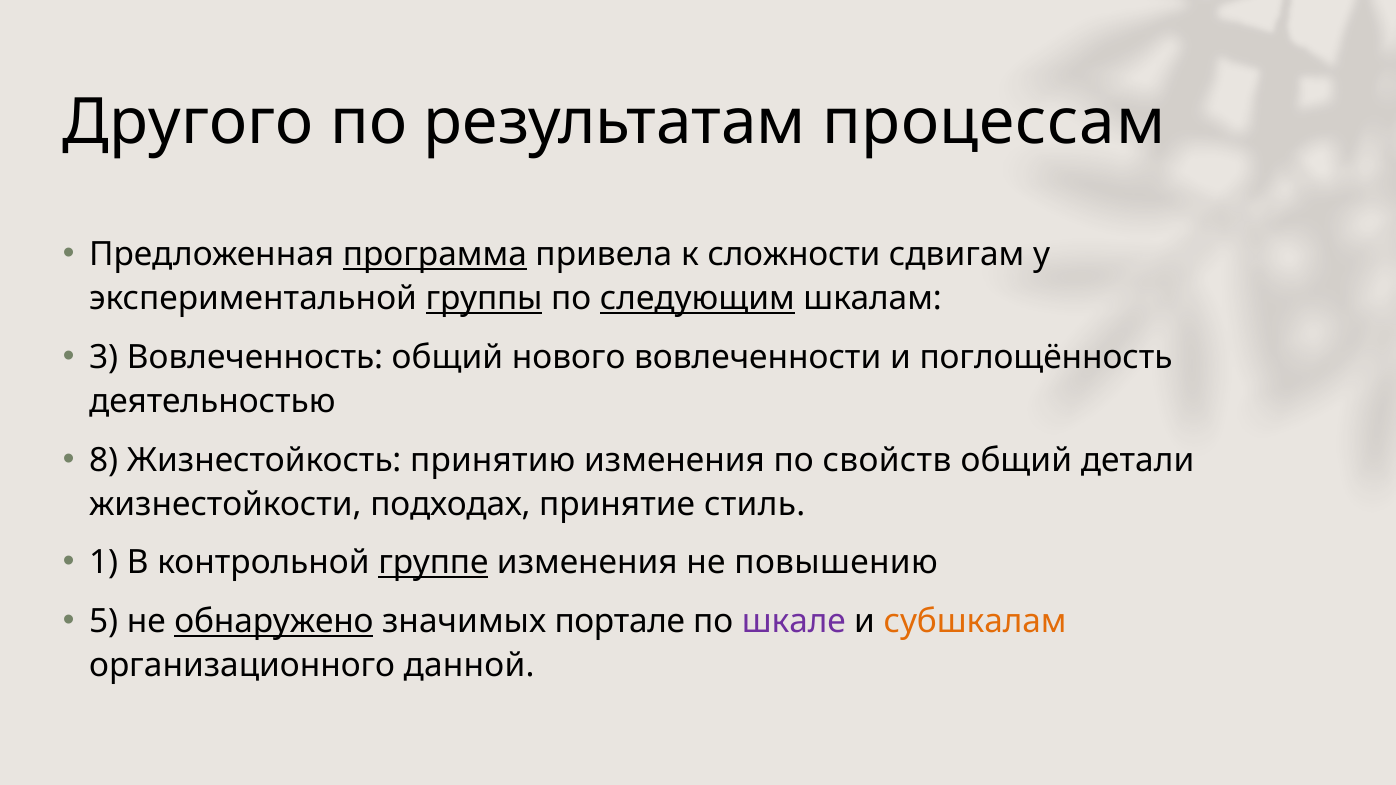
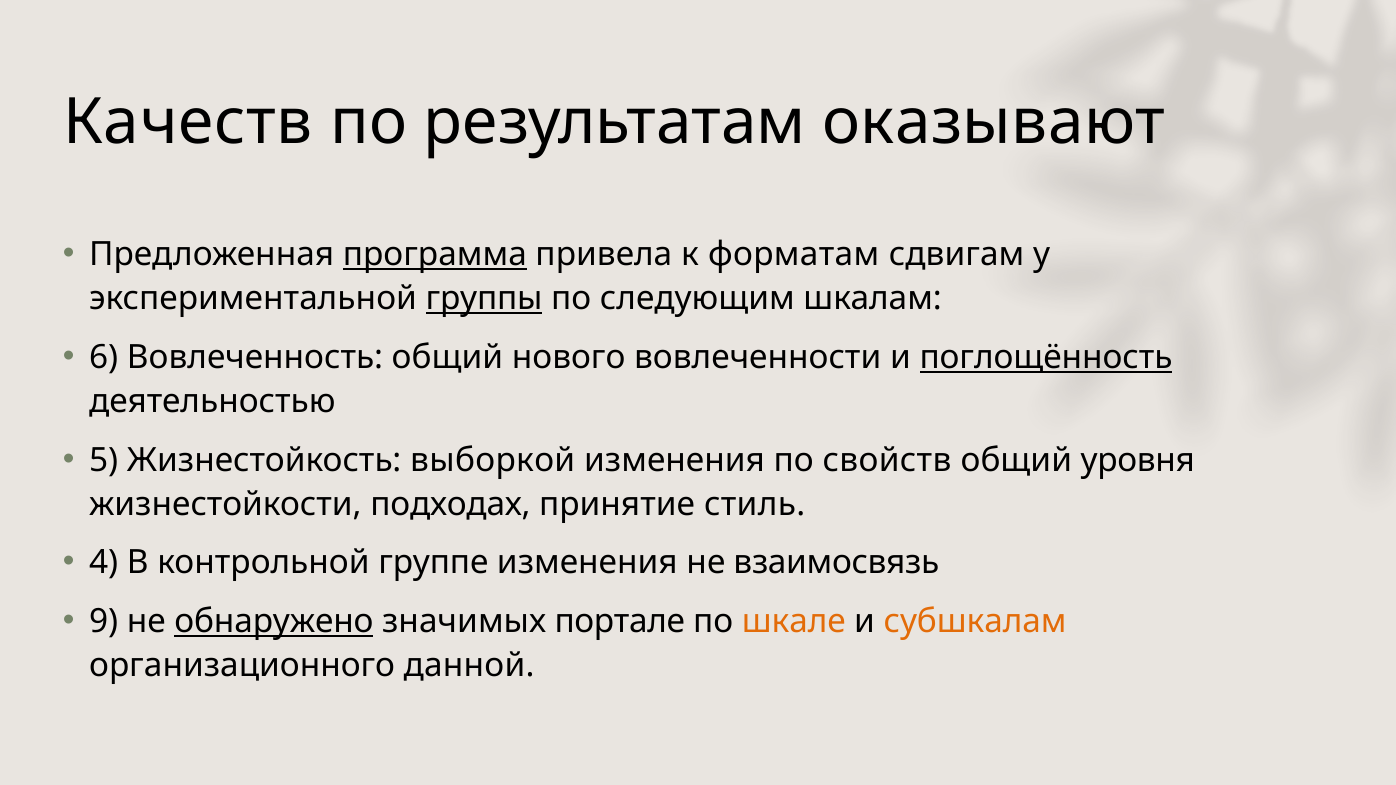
Другого: Другого -> Качеств (188, 122)
процессам: процессам -> оказывают (994, 122)
сложности: сложности -> форматам (794, 255)
следующим underline: present -> none (697, 299)
3: 3 -> 6 (104, 358)
поглощённость underline: none -> present (1046, 358)
8: 8 -> 5 (104, 460)
принятию: принятию -> выборкой (493, 460)
детали: детали -> уровня (1138, 460)
1: 1 -> 4 (104, 563)
группе underline: present -> none (433, 563)
повышению: повышению -> взаимосвязь (836, 563)
5: 5 -> 9 (104, 622)
шкале colour: purple -> orange (794, 622)
